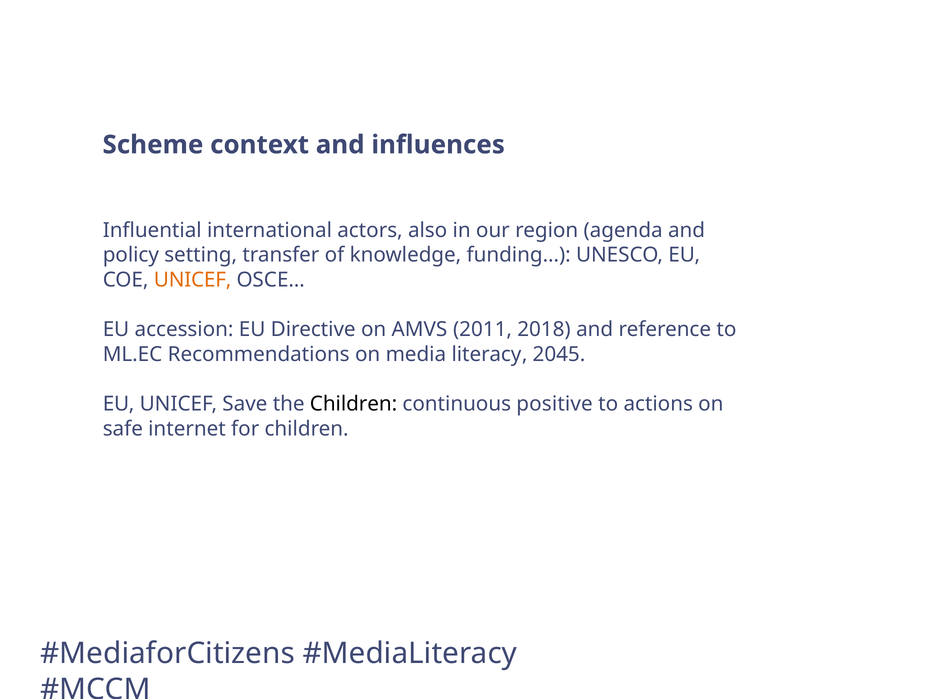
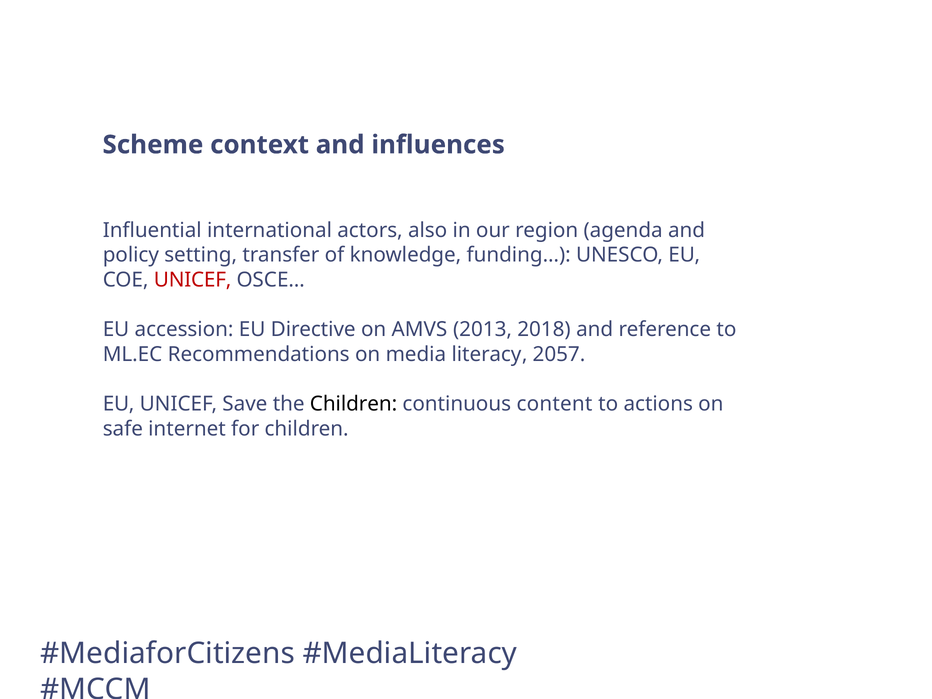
UNICEF colour: orange -> red (193, 280)
2011: 2011 -> 2013 (483, 330)
2045: 2045 -> 2057 (559, 354)
positive: positive -> content (555, 404)
